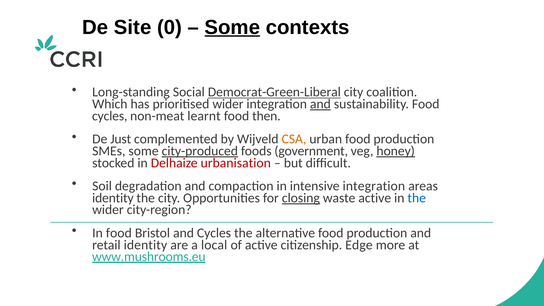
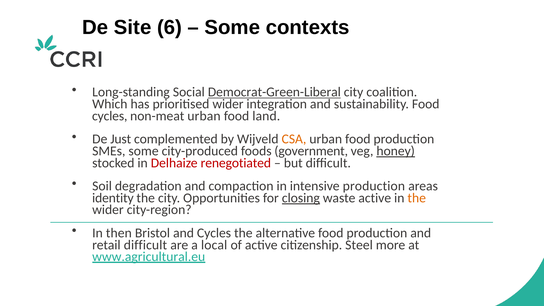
0: 0 -> 6 (169, 27)
Some underline: present -> none (232, 27)
and underline: present -> none (320, 104)
non-meat learnt: learnt -> urban (204, 116)
then: then -> land (266, 116)
city-produced underline: present -> none (200, 151)
urbanisation: urbanisation -> renegotiated (236, 163)
intensive integration: integration -> production (374, 186)
the colour: blue -> orange (417, 198)
In food: food -> then (119, 233)
retail identity: identity -> difficult (145, 245)
Edge: Edge -> Steel (359, 245)
www.mushrooms.eu: www.mushrooms.eu -> www.agricultural.eu (149, 257)
